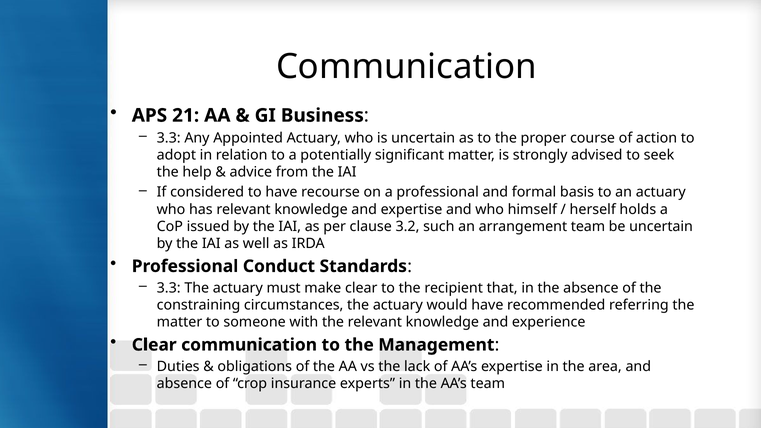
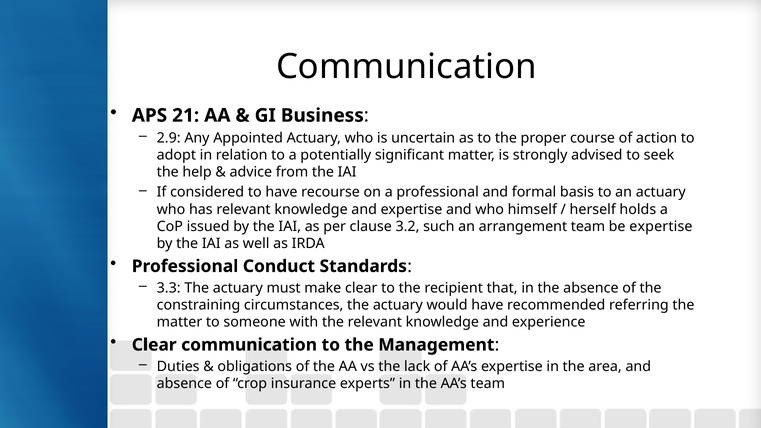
3.3: 3.3 -> 2.9 (169, 138)
be uncertain: uncertain -> expertise (661, 226)
